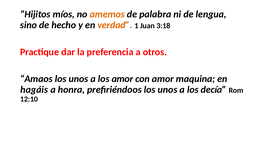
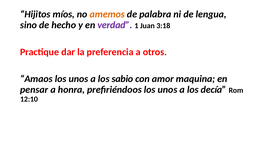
verdad colour: orange -> purple (115, 25)
los amor: amor -> sabio (122, 79)
hagáis: hagáis -> pensar (34, 89)
